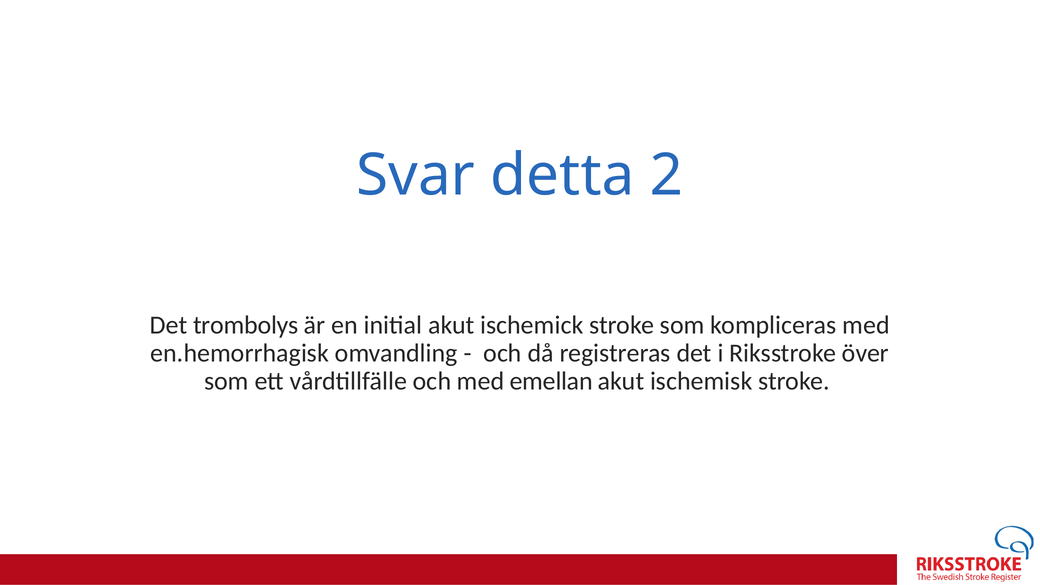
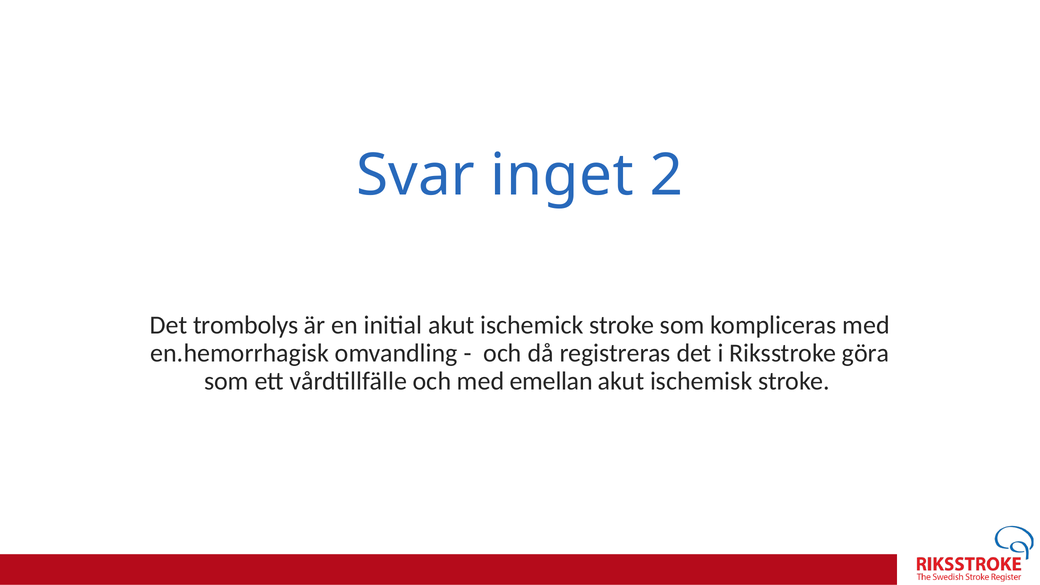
detta: detta -> inget (562, 175)
över: över -> göra (865, 353)
